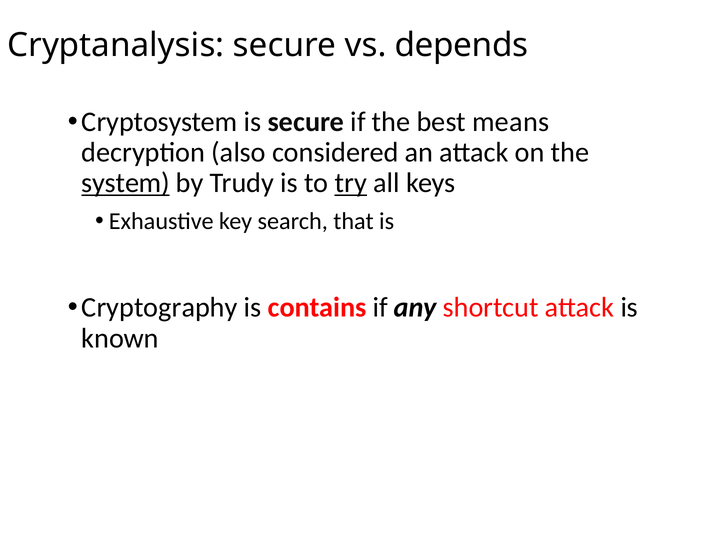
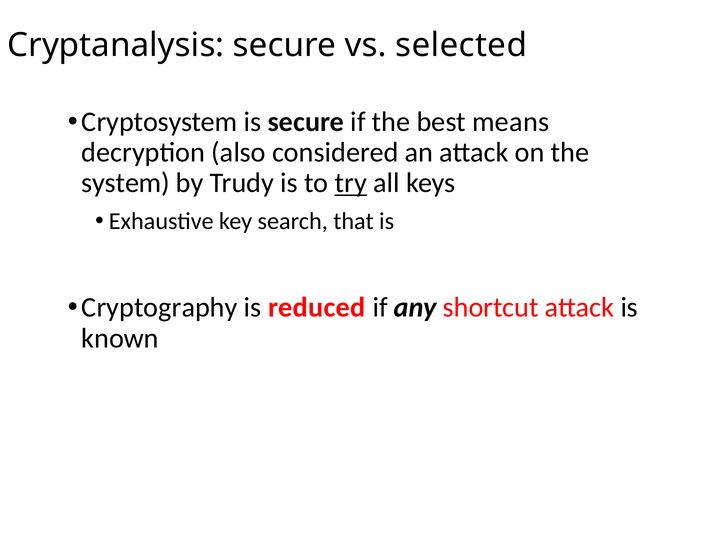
depends: depends -> selected (461, 45)
system underline: present -> none (126, 183)
contains: contains -> reduced (317, 307)
